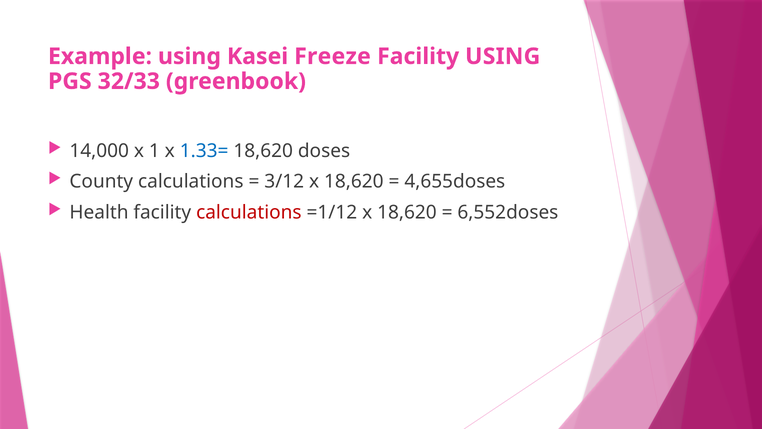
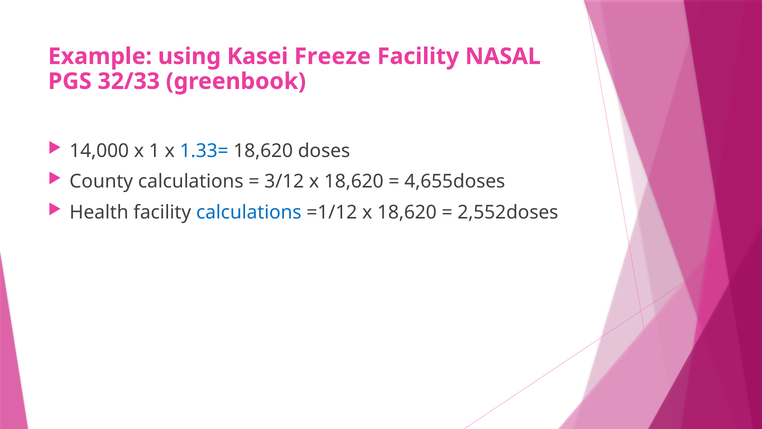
Facility USING: USING -> NASAL (503, 56)
calculations colour: red -> blue (249, 212)
6,552doses: 6,552doses -> 2,552doses (508, 212)
